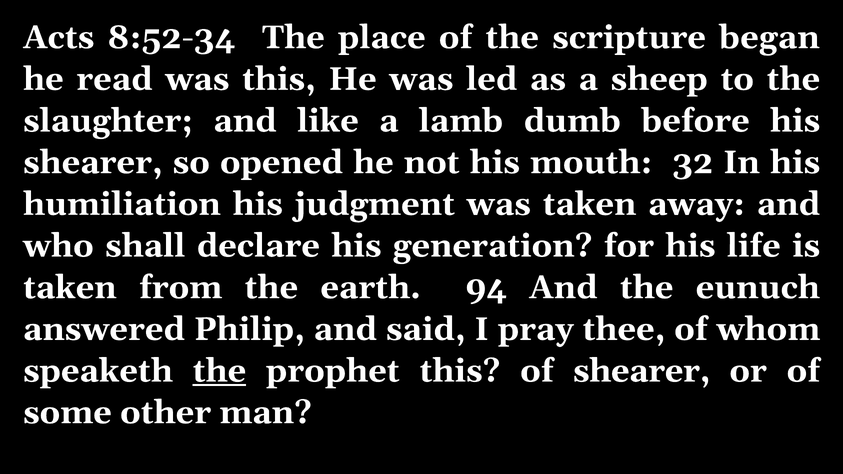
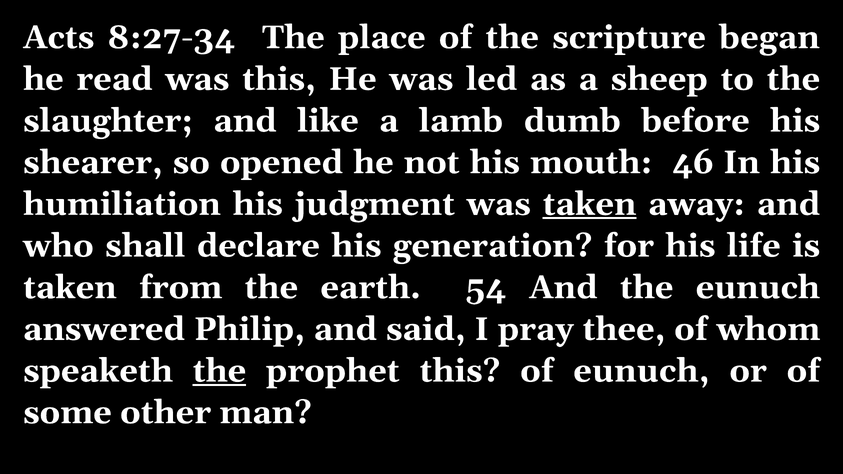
8:52-34: 8:52-34 -> 8:27-34 (171, 37)
32: 32 -> 46 (693, 163)
taken underline: none -> present (590, 204)
94: 94 -> 54 (486, 288)
of shearer: shearer -> eunuch (641, 371)
